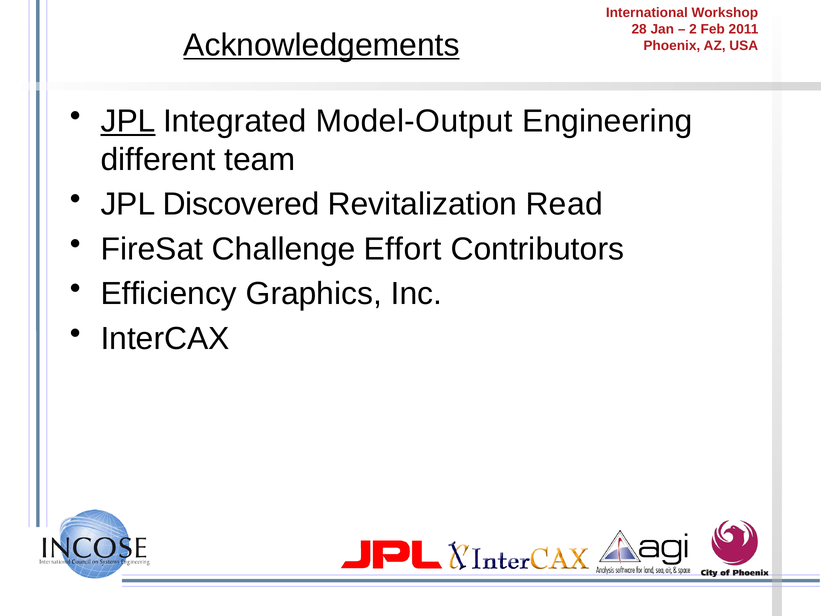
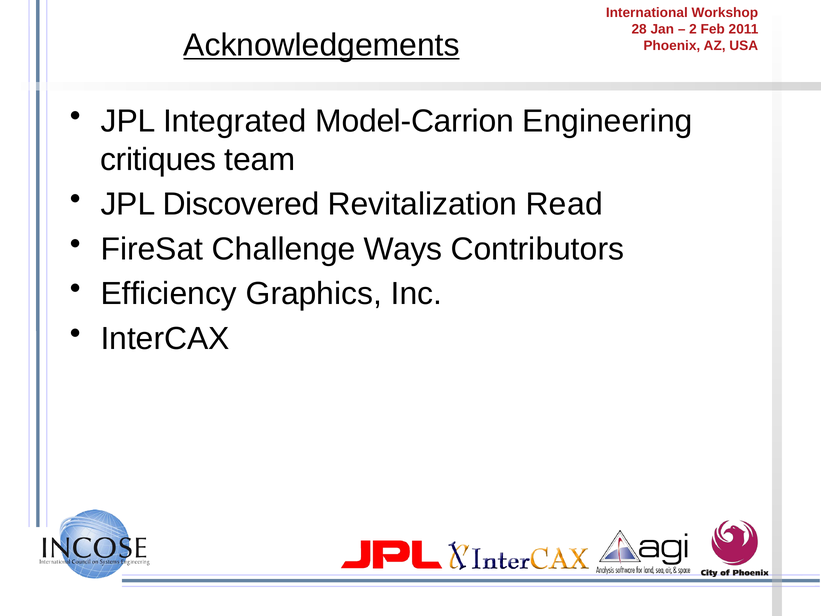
JPL underline: present -> none (128, 121)
Model-Output: Model-Output -> Model-Carrion (415, 121)
different: different -> critiques (158, 160)
Effort: Effort -> Ways (403, 249)
